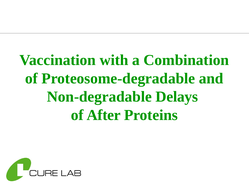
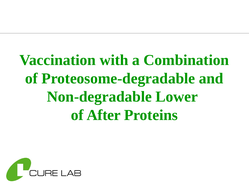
Delays: Delays -> Lower (177, 97)
